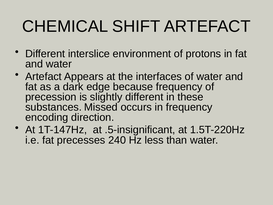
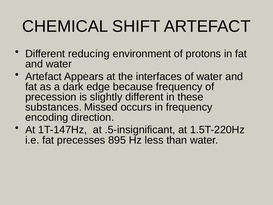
interslice: interslice -> reducing (89, 54)
240: 240 -> 895 (117, 140)
